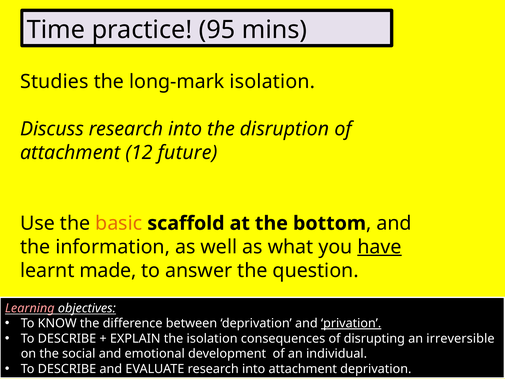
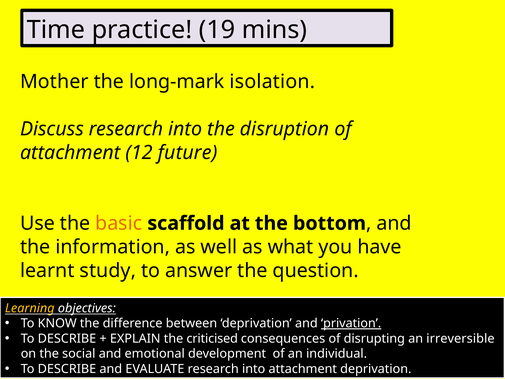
95: 95 -> 19 (217, 30)
Studies: Studies -> Mother (54, 82)
have underline: present -> none (380, 247)
made: made -> study (108, 270)
Learning colour: pink -> yellow (30, 308)
the isolation: isolation -> criticised (212, 338)
